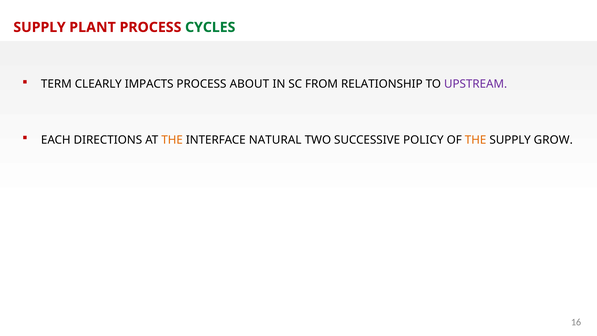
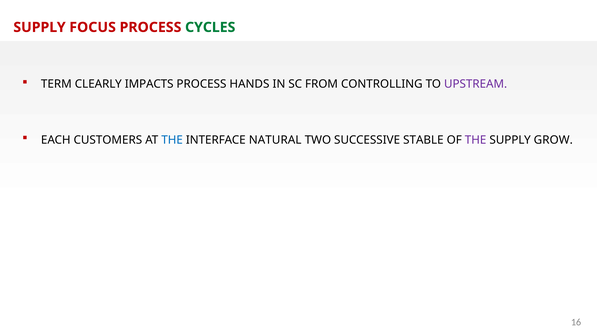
PLANT: PLANT -> FOCUS (93, 27)
ABOUT: ABOUT -> HANDS (249, 84)
RELATIONSHIP: RELATIONSHIP -> CONTROLLING (382, 84)
DIRECTIONS: DIRECTIONS -> CUSTOMERS (108, 140)
THE colour: orange -> blue (172, 140)
POLICY: POLICY -> STABLE (423, 140)
THE colour: orange -> purple (476, 140)
